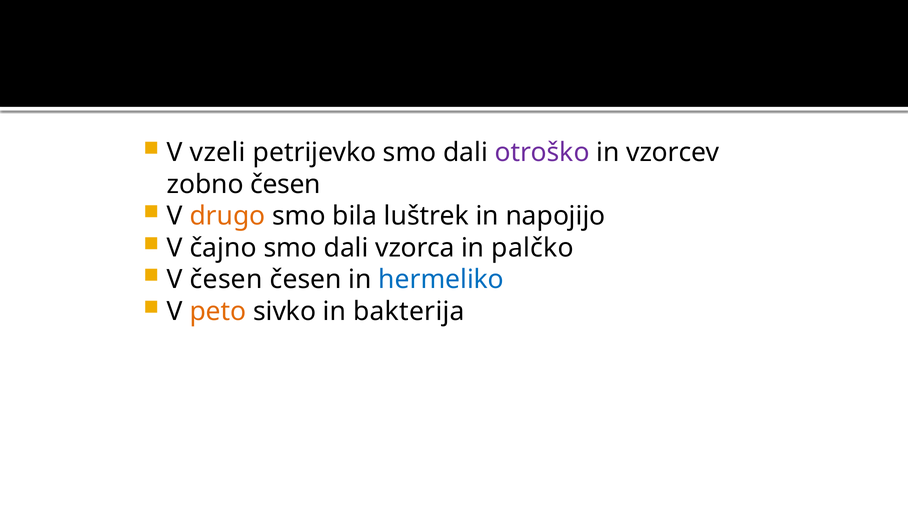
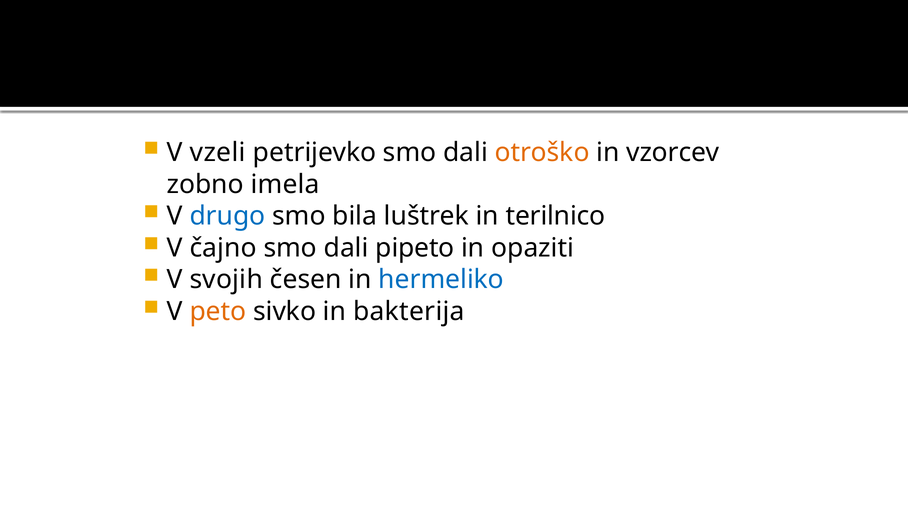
otroško colour: purple -> orange (542, 153)
zobno česen: česen -> imela (285, 184)
drugo colour: orange -> blue (227, 216)
napojijo: napojijo -> terilnico (556, 216)
vzorca: vzorca -> pipeto (415, 248)
palčko: palčko -> opaziti (533, 248)
V česen: česen -> svojih (226, 279)
